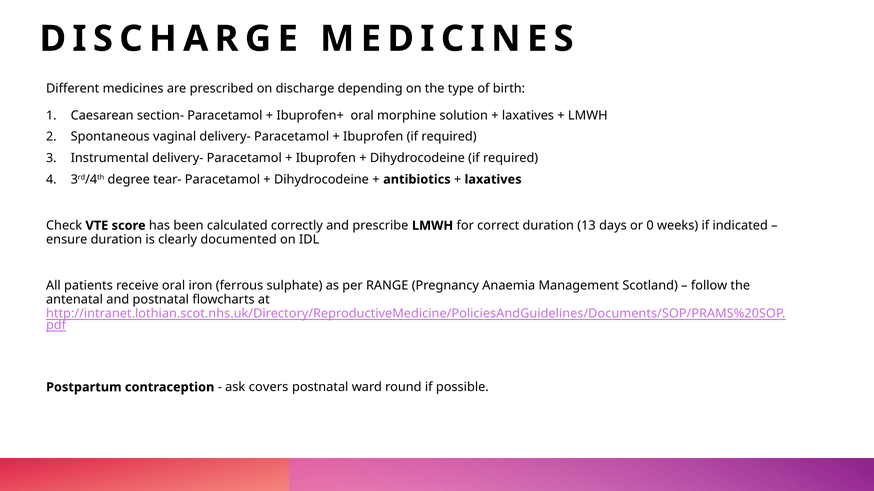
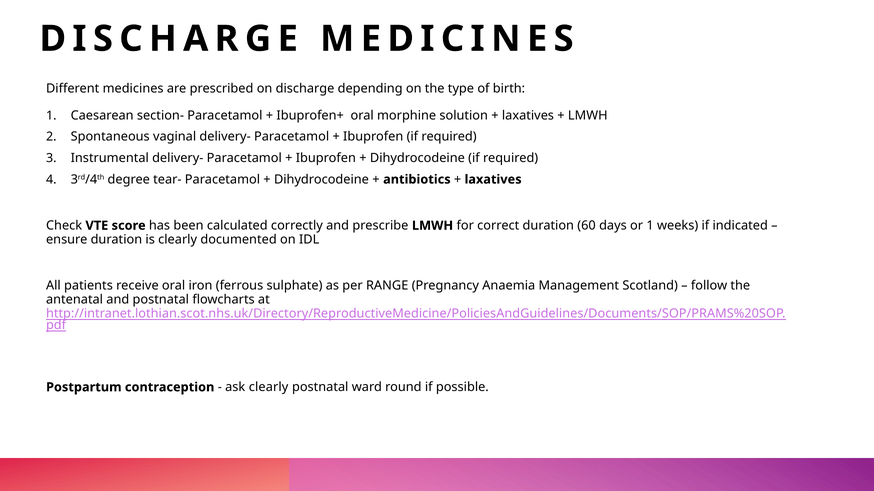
13: 13 -> 60 (587, 226)
or 0: 0 -> 1 (650, 226)
ask covers: covers -> clearly (269, 388)
